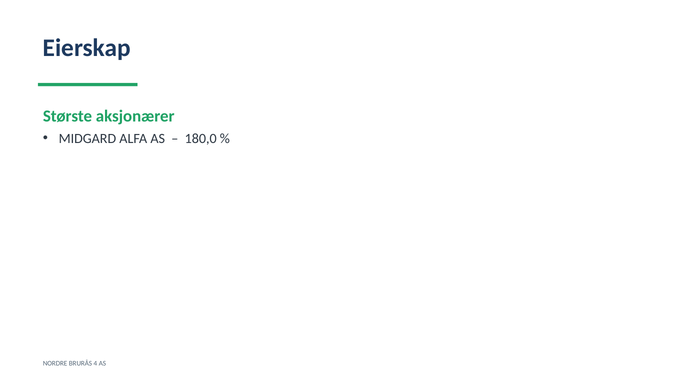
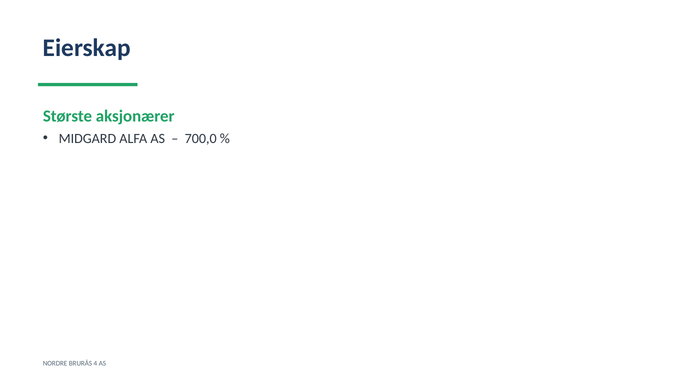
180,0: 180,0 -> 700,0 (201, 139)
